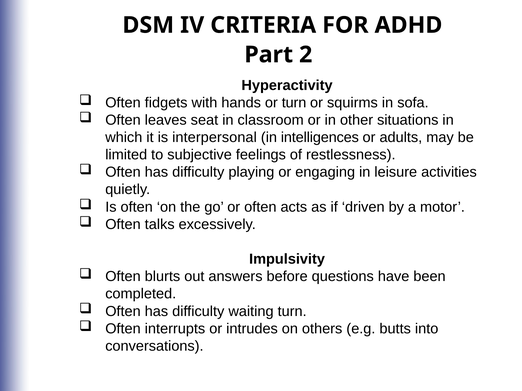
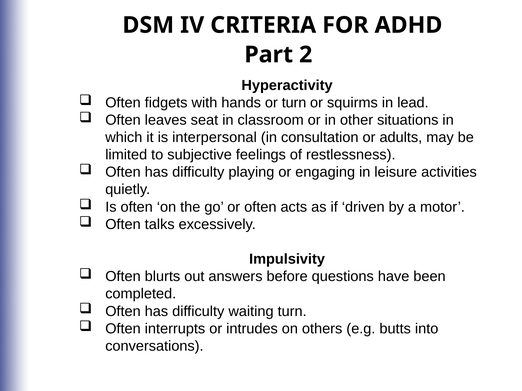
sofa: sofa -> lead (413, 103)
intelligences: intelligences -> consultation (320, 138)
